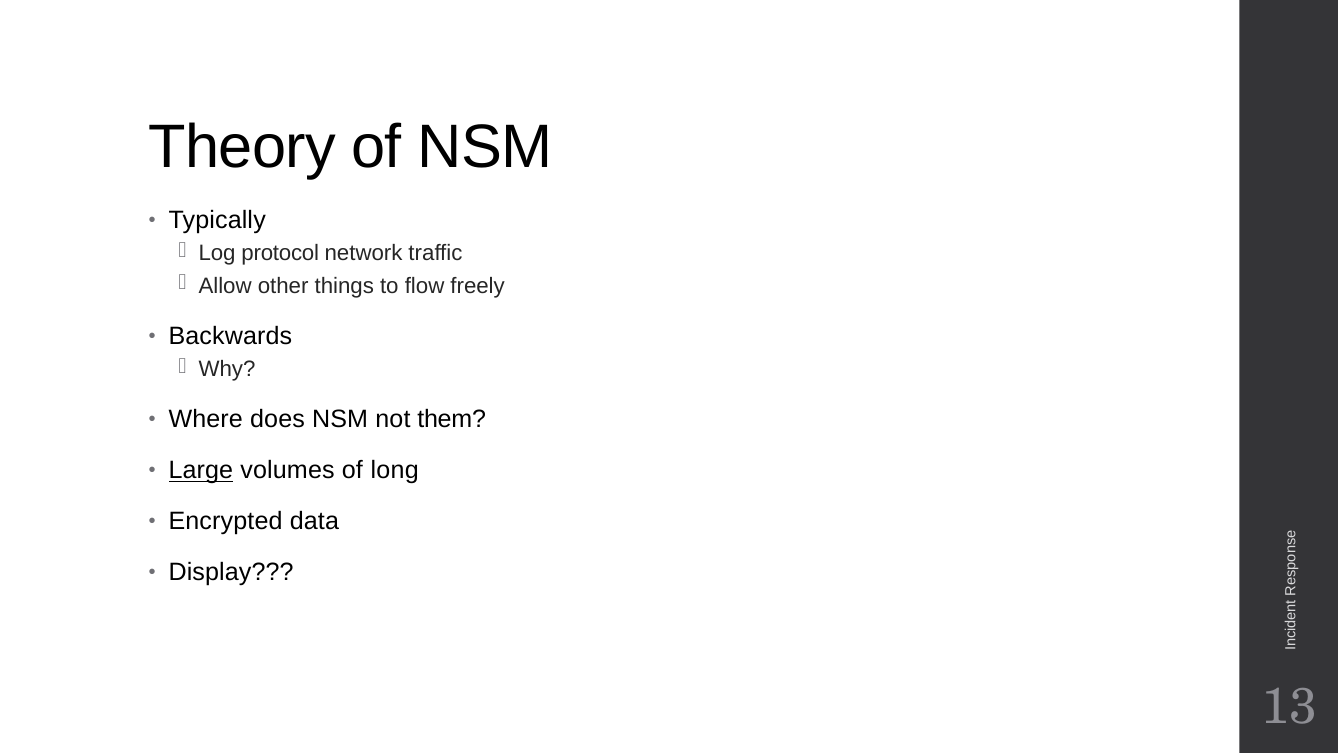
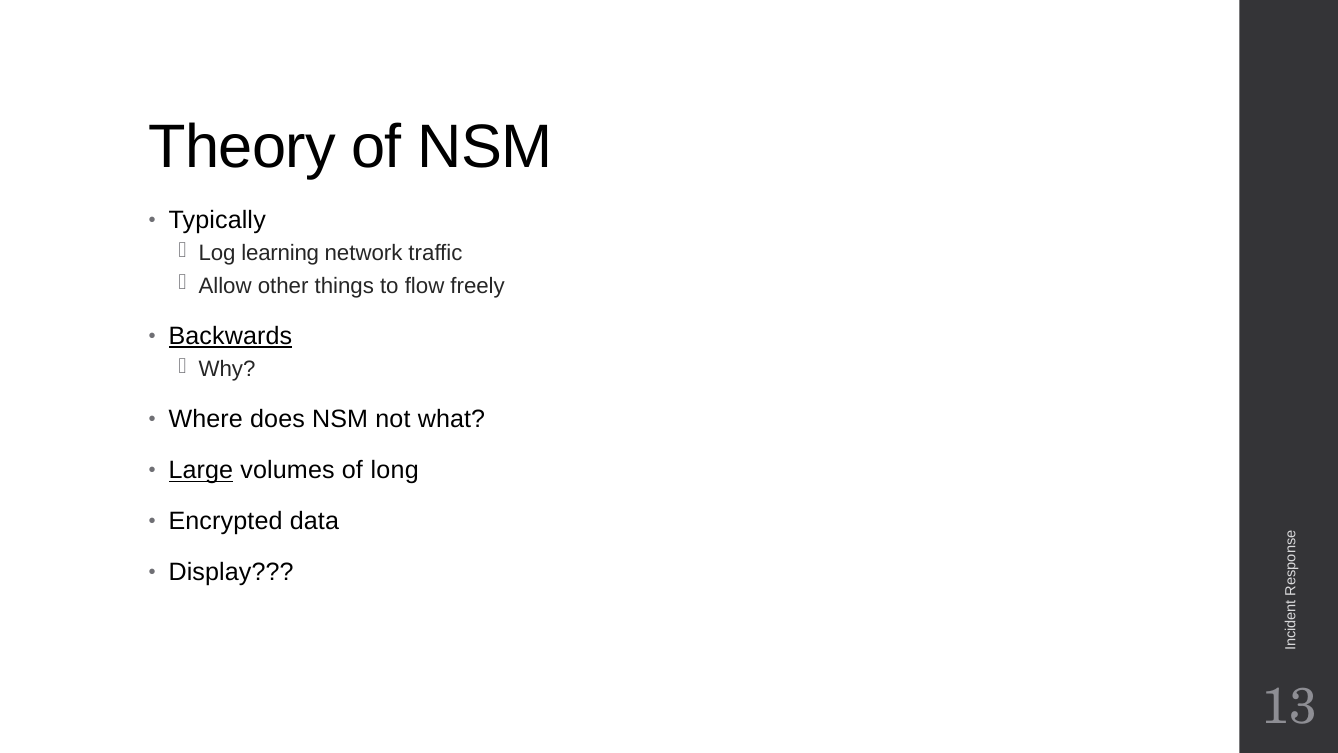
protocol: protocol -> learning (280, 253)
Backwards underline: none -> present (230, 336)
them: them -> what (451, 419)
